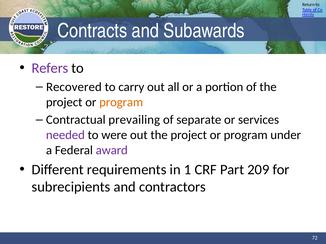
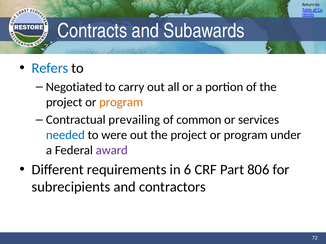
Refers colour: purple -> blue (50, 68)
Recovered: Recovered -> Negotiated (74, 87)
separate: separate -> common (199, 120)
needed colour: purple -> blue (65, 135)
1: 1 -> 6 (188, 170)
209: 209 -> 806 (258, 170)
